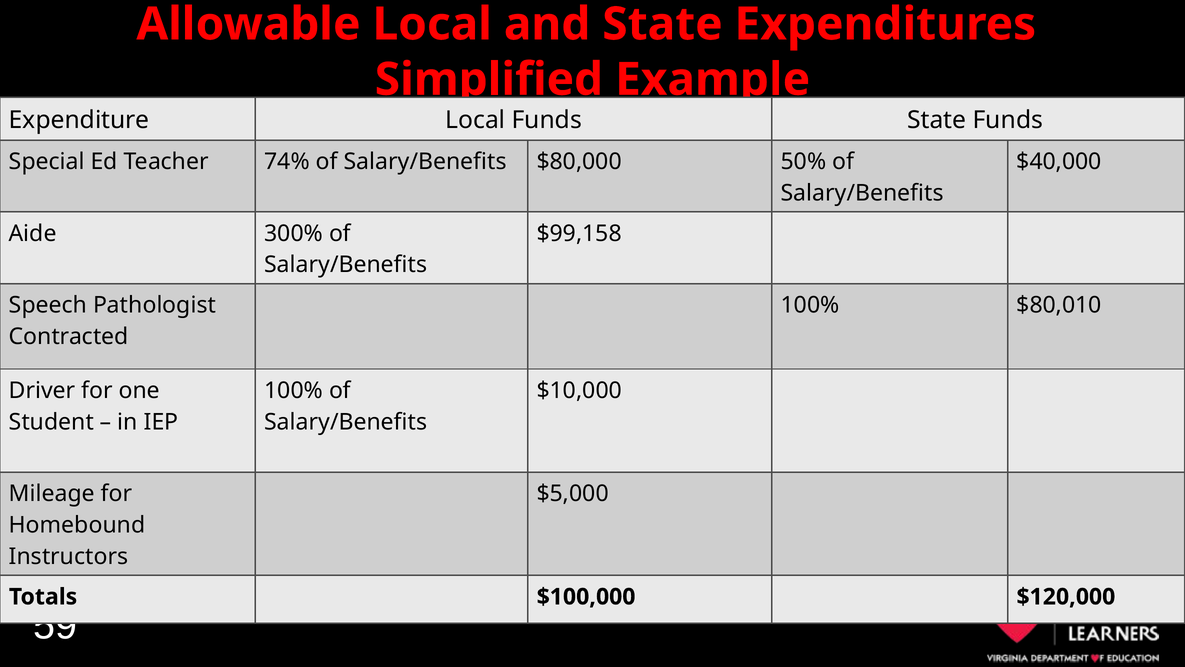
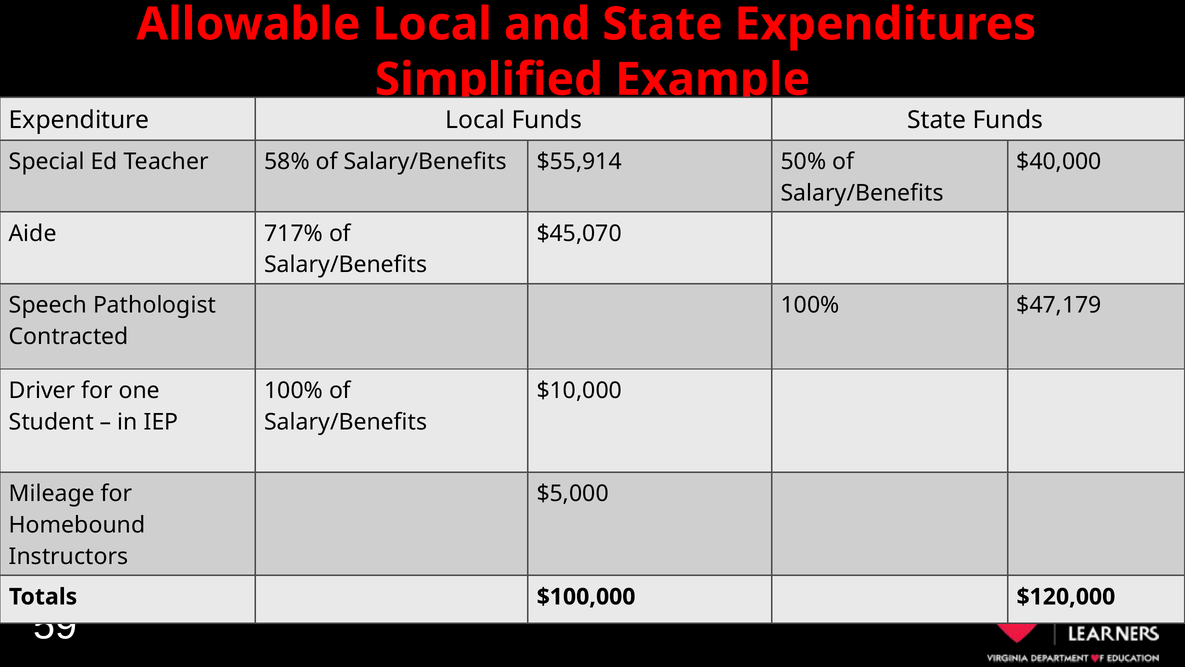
74%: 74% -> 58% (287, 162)
$80,000: $80,000 -> $55,914 (579, 162)
300%: 300% -> 717% (294, 233)
$99,158: $99,158 -> $45,070 (579, 233)
$80,010: $80,010 -> $47,179 (1059, 305)
